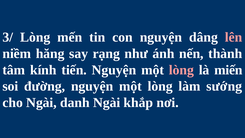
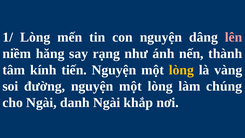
3/: 3/ -> 1/ (8, 37)
lòng colour: pink -> yellow (181, 70)
miến: miến -> vàng (228, 70)
sướng: sướng -> chúng (224, 86)
